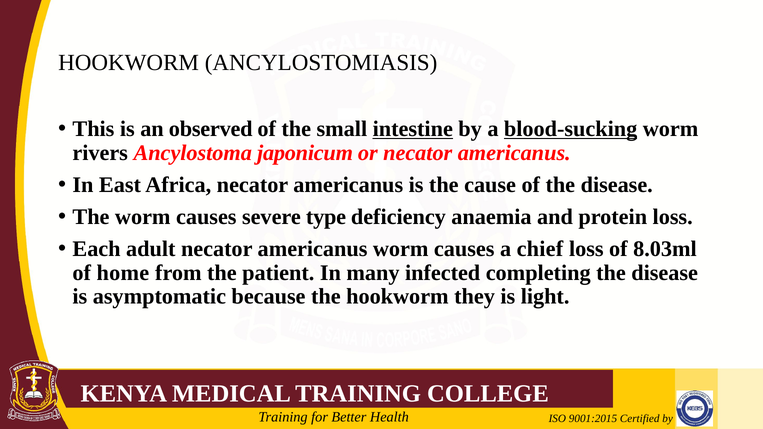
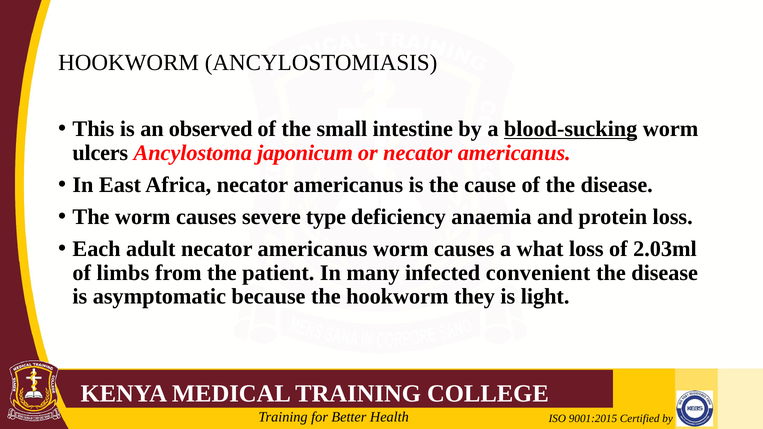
intestine underline: present -> none (413, 129)
rivers: rivers -> ulcers (100, 153)
chief: chief -> what (540, 249)
8.03ml: 8.03ml -> 2.03ml (665, 249)
home: home -> limbs (123, 273)
completing: completing -> convenient (538, 273)
